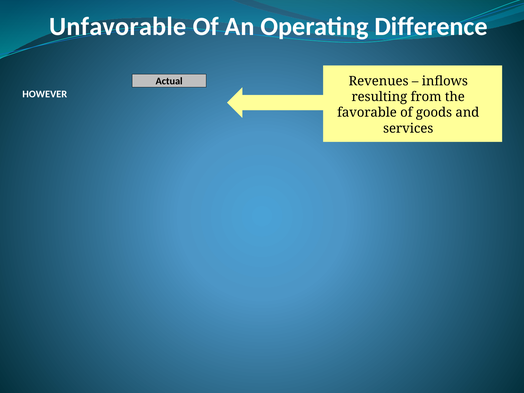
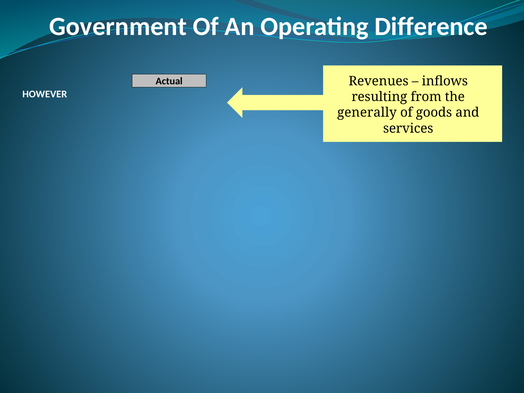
Unfavorable: Unfavorable -> Government (118, 27)
favorable: favorable -> generally (367, 113)
